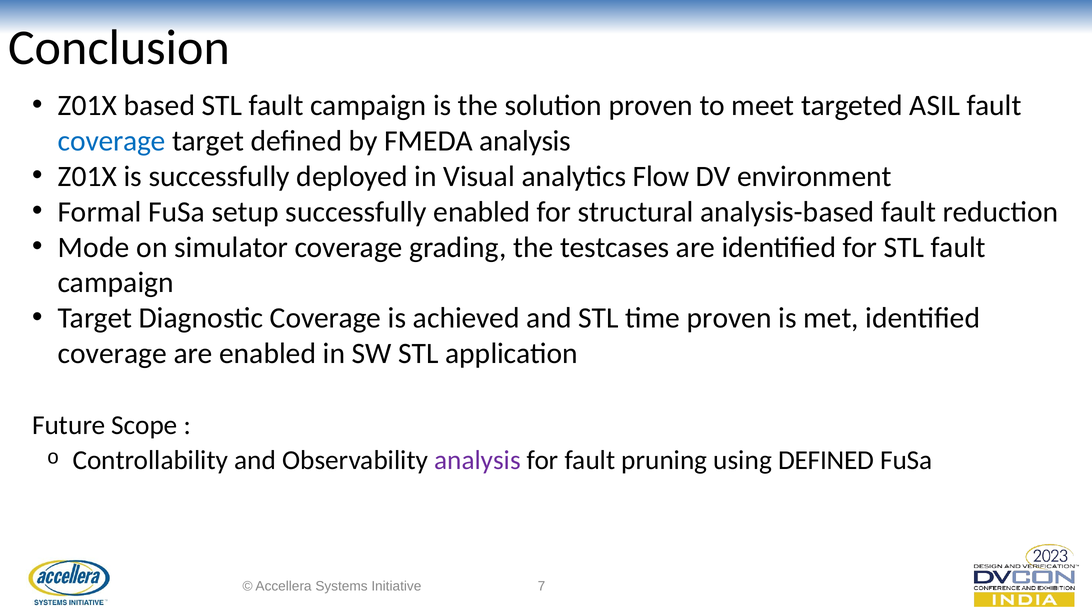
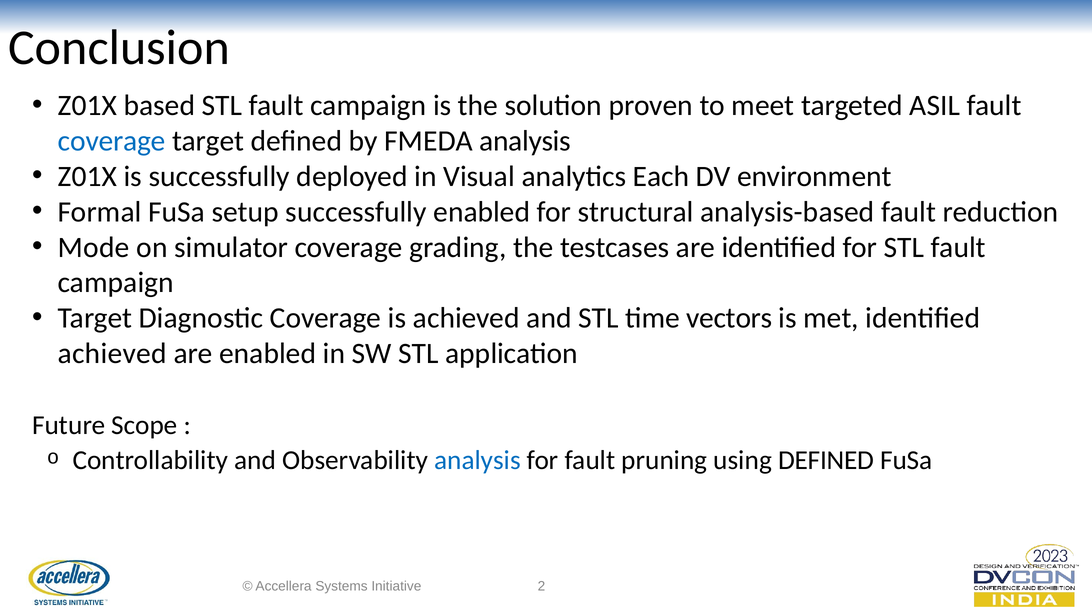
Flow: Flow -> Each (661, 176)
time proven: proven -> vectors (729, 318)
coverage: coverage -> achieved (112, 354)
analysis colour: purple -> blue (478, 461)
7: 7 -> 2 (541, 587)
